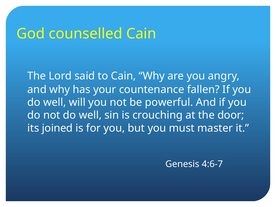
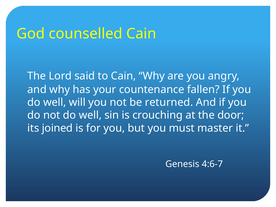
powerful: powerful -> returned (169, 102)
